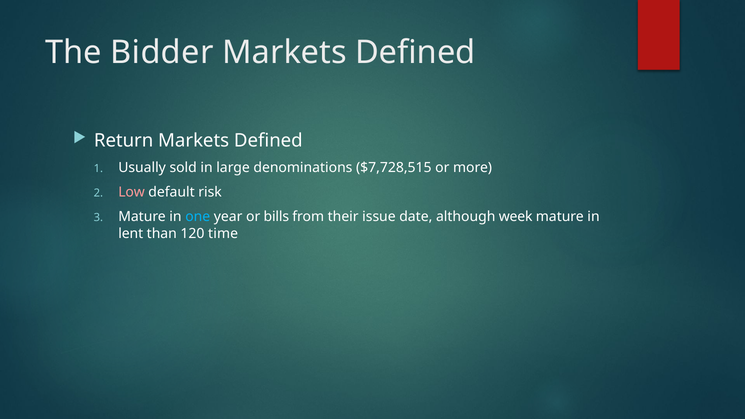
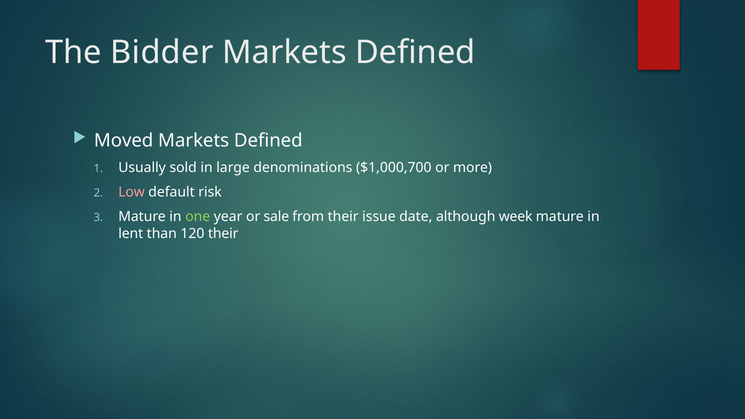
Return: Return -> Moved (124, 141)
$7,728,515: $7,728,515 -> $1,000,700 (394, 168)
one colour: light blue -> light green (198, 217)
bills: bills -> sale (276, 217)
120 time: time -> their (223, 234)
